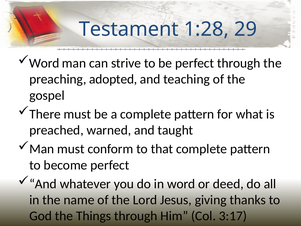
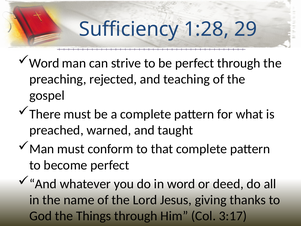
Testament: Testament -> Sufficiency (129, 29)
adopted: adopted -> rejected (113, 79)
